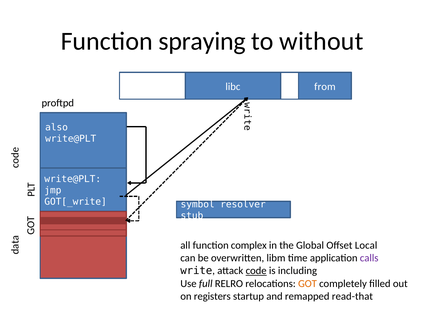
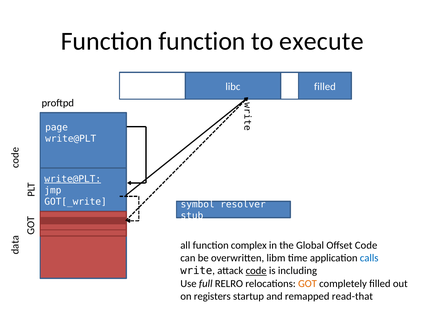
Function spraying: spraying -> function (202, 41)
without: without -> execute (321, 41)
libc from: from -> filled (325, 86)
also: also -> page (57, 127)
write@PLT underline: none -> present (73, 179)
Offset Local: Local -> Code (366, 245)
calls colour: purple -> blue (369, 258)
